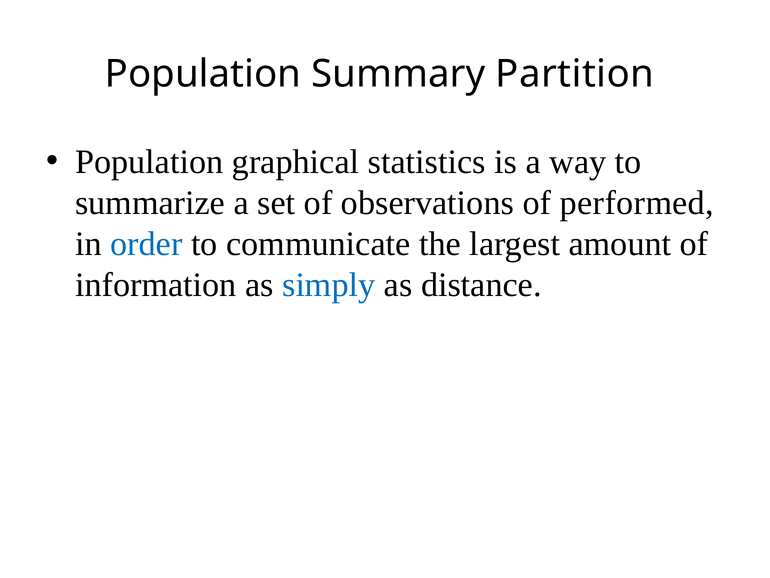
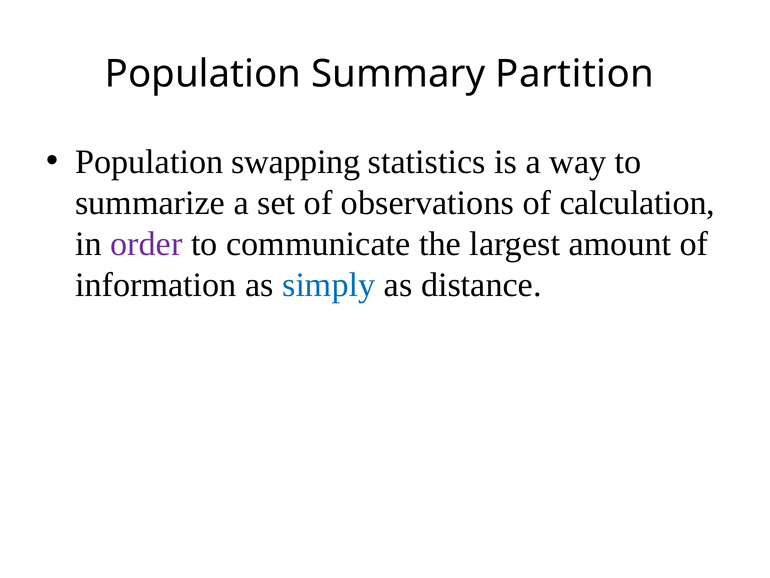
graphical: graphical -> swapping (296, 162)
performed: performed -> calculation (637, 203)
order colour: blue -> purple (146, 244)
